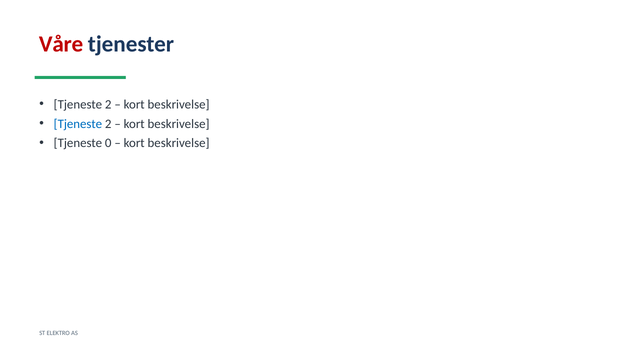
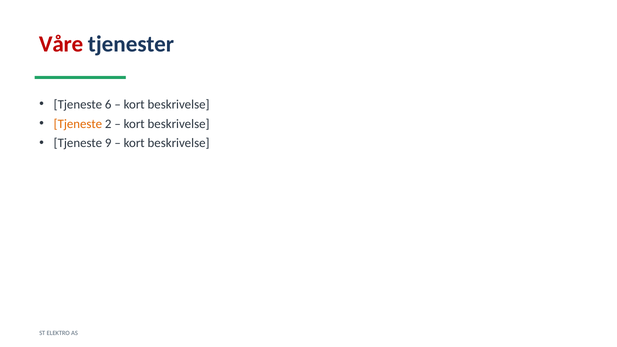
2: 2 -> 6 (108, 105)
Tjeneste colour: blue -> orange (78, 124)
0: 0 -> 9 (108, 143)
